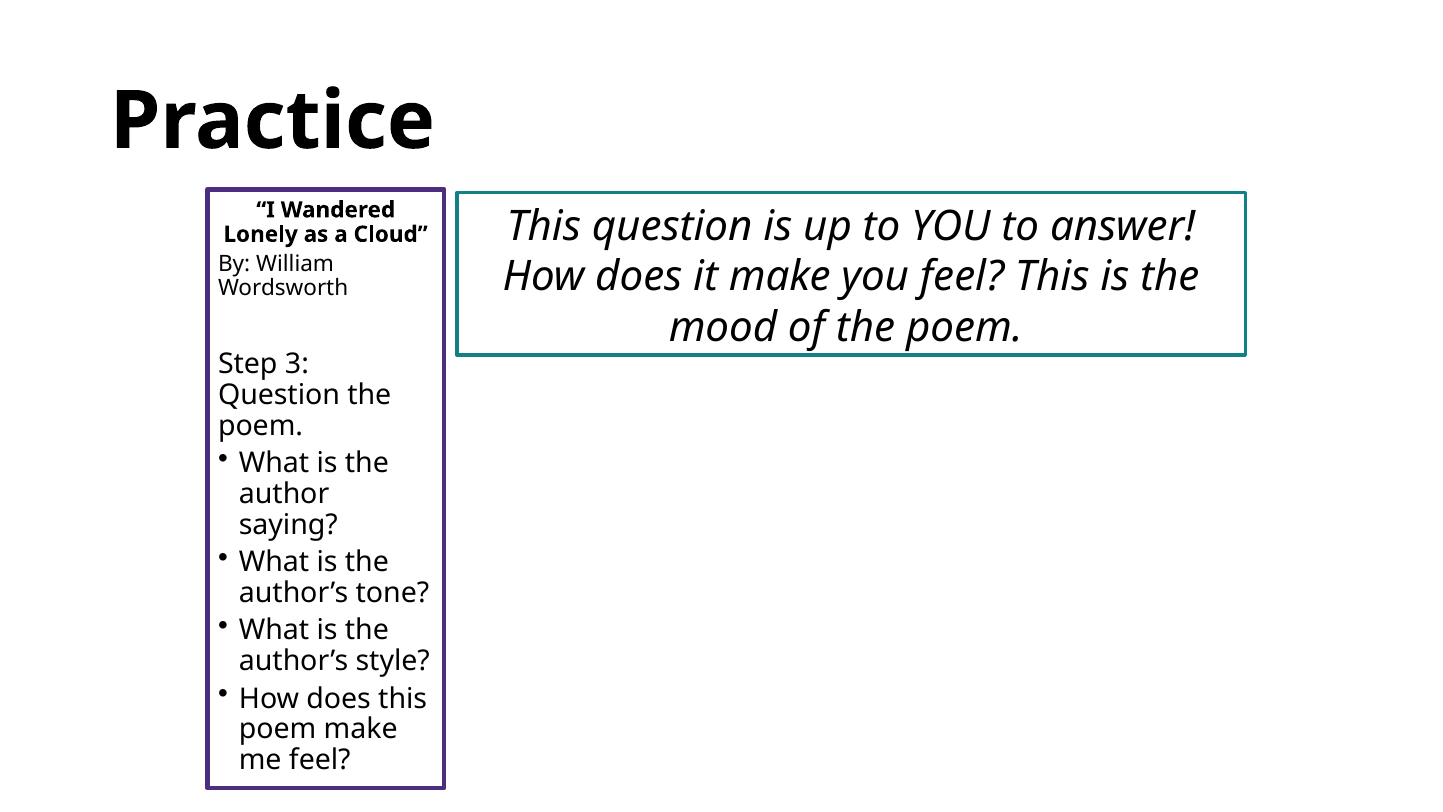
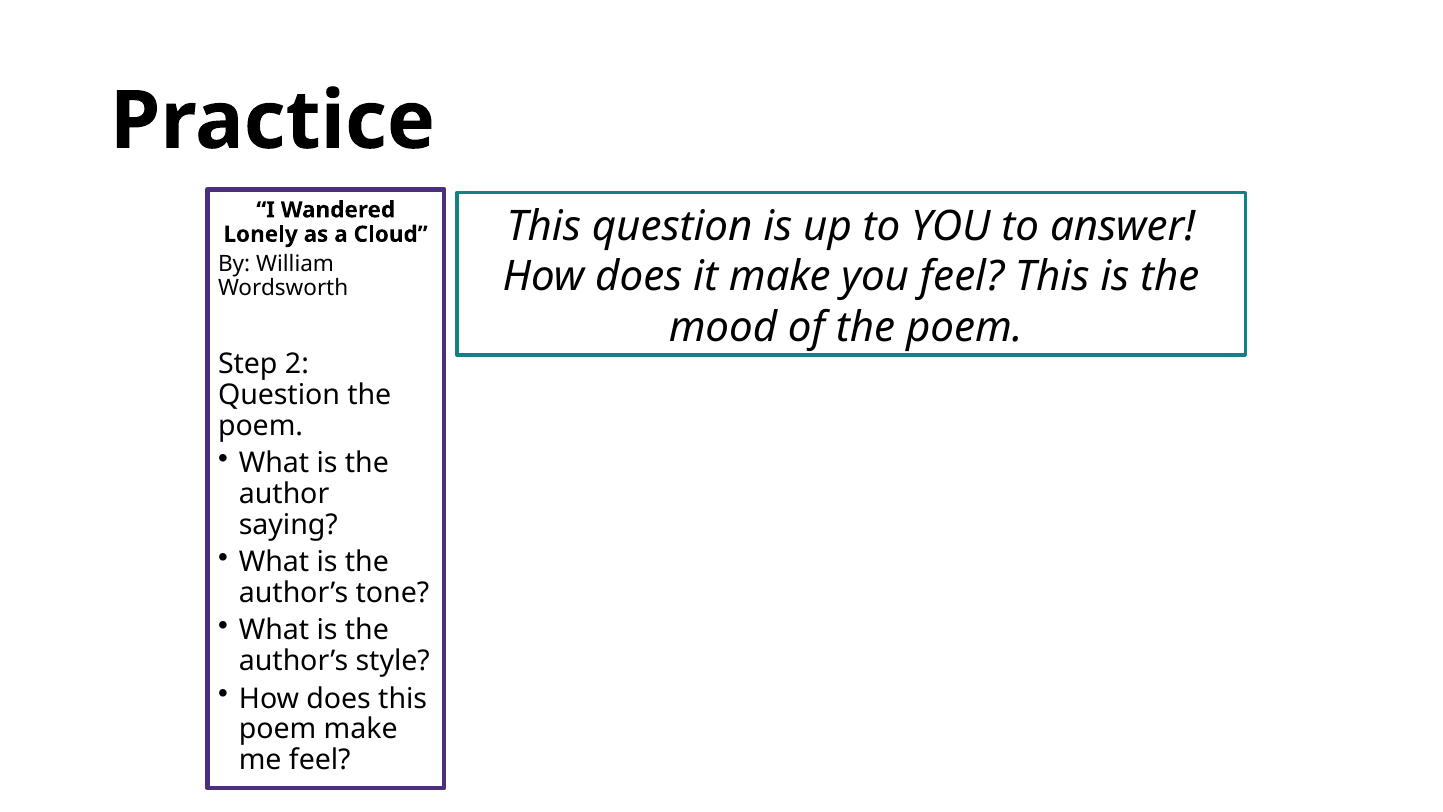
3: 3 -> 2 (297, 364)
